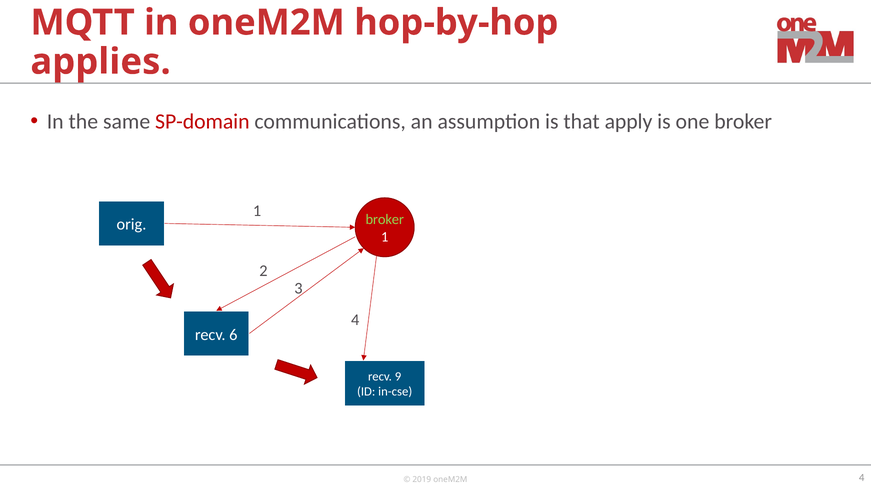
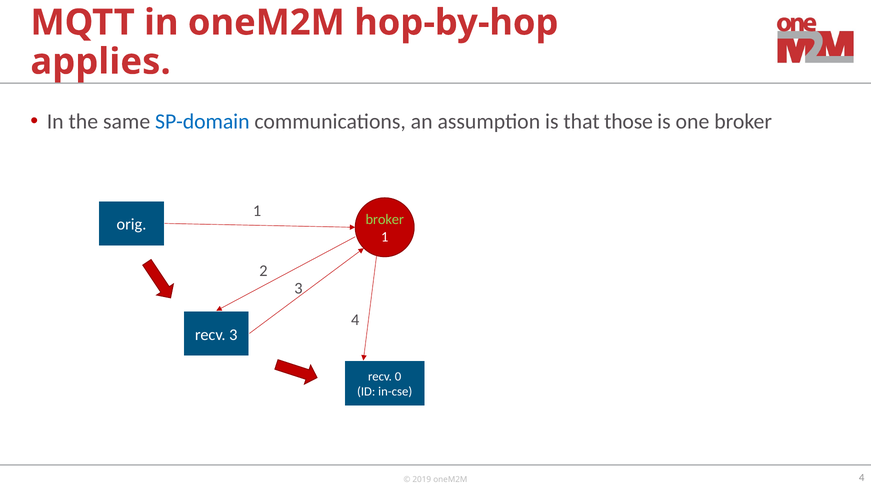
SP-domain colour: red -> blue (202, 122)
apply: apply -> those (629, 122)
recv 6: 6 -> 3 (233, 335)
9: 9 -> 0 (398, 376)
